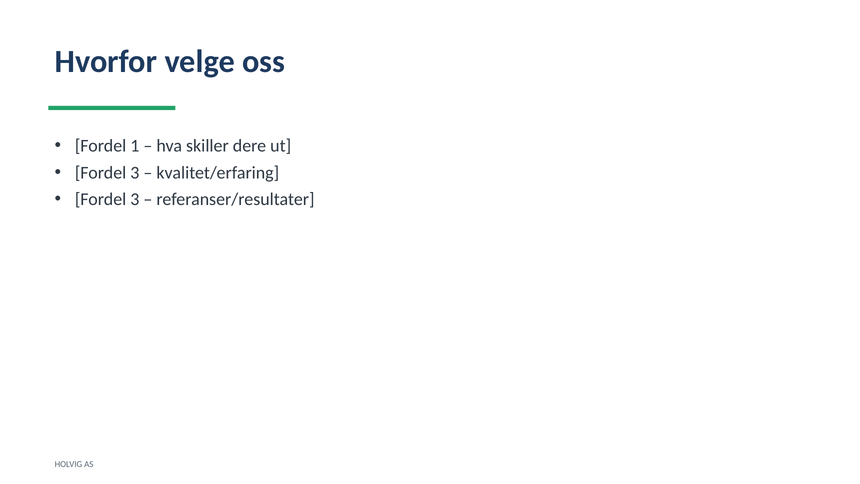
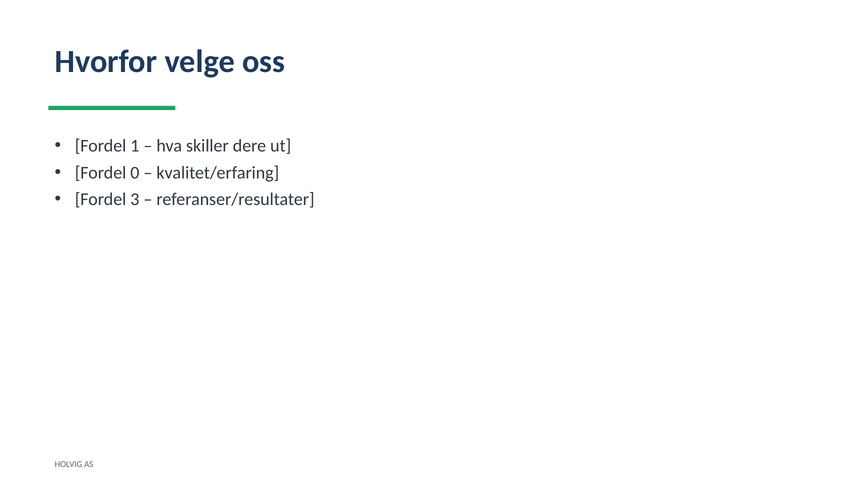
3: 3 -> 0 (135, 173)
